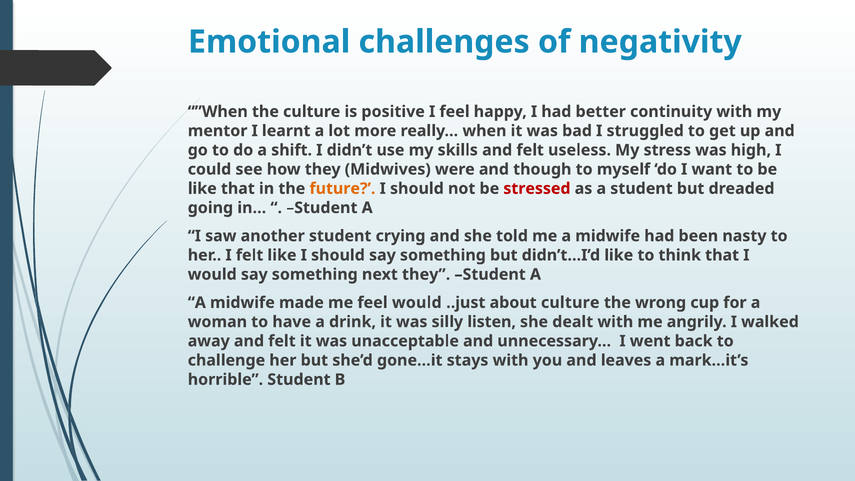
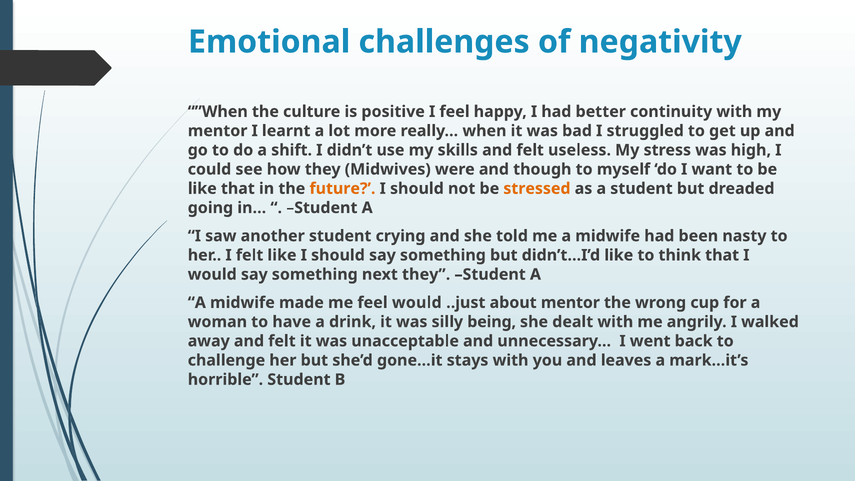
stressed colour: red -> orange (537, 189)
about culture: culture -> mentor (570, 303)
listen: listen -> being (492, 322)
